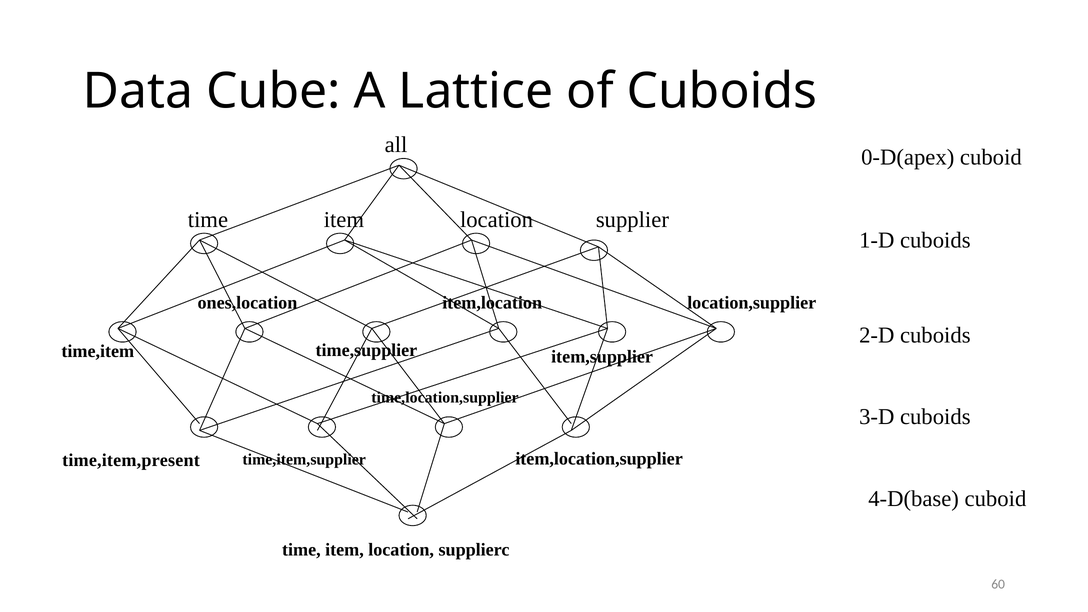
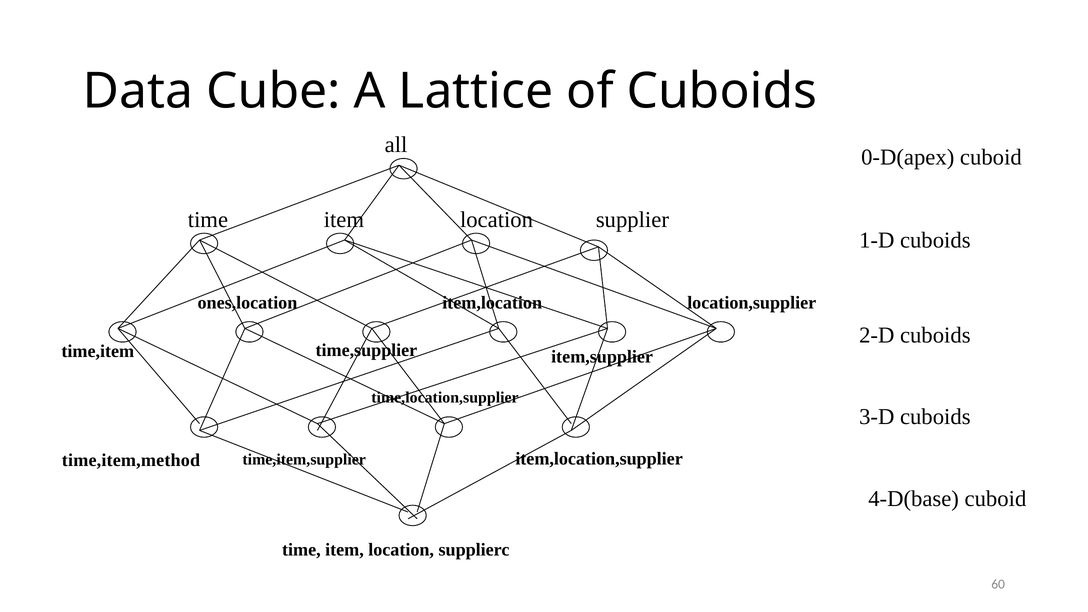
time,item,present: time,item,present -> time,item,method (131, 460)
